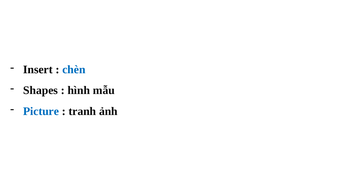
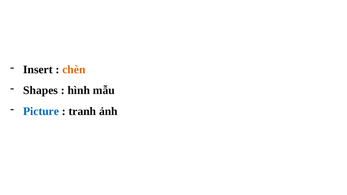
chèn colour: blue -> orange (74, 70)
